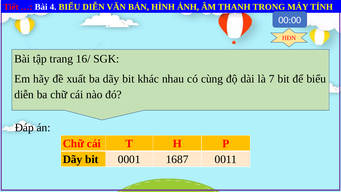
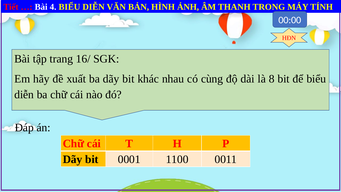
7: 7 -> 8 (272, 79)
1687: 1687 -> 1100 (177, 159)
